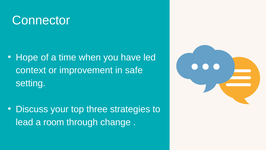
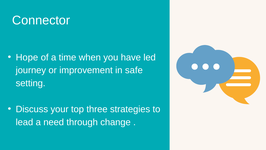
context: context -> journey (31, 70)
room: room -> need (54, 122)
